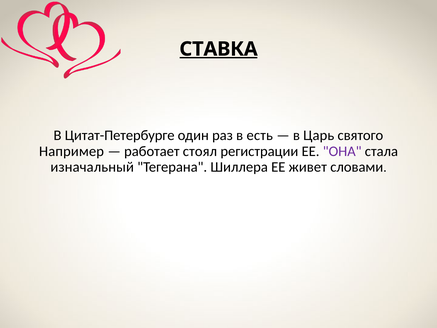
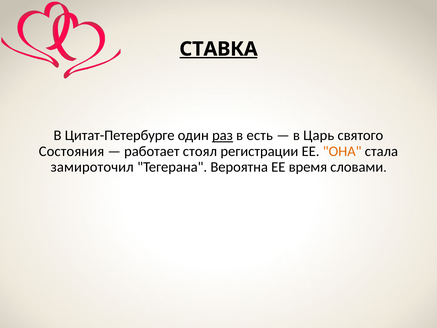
раз underline: none -> present (222, 135)
Например: Например -> Состояния (72, 151)
ОНА colour: purple -> orange (342, 151)
изначальный: изначальный -> замироточил (92, 167)
Шиллера: Шиллера -> Вероятна (239, 167)
живет: живет -> время (308, 167)
